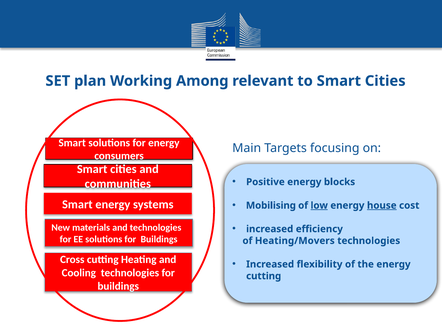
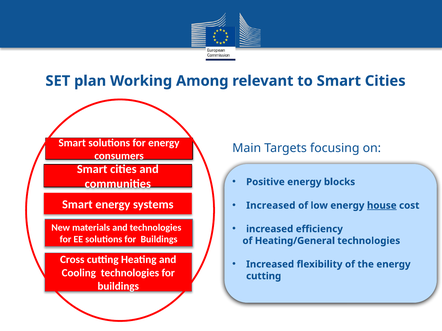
Mobilising: Mobilising -> Increased (271, 206)
low underline: present -> none (319, 206)
Heating/Movers: Heating/Movers -> Heating/General (295, 241)
